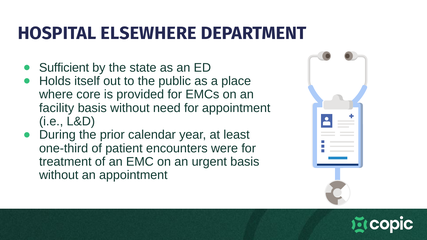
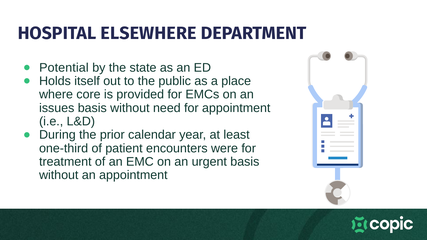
Sufficient: Sufficient -> Potential (64, 68)
facility: facility -> issues (57, 108)
